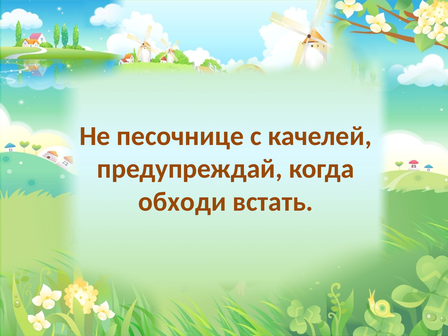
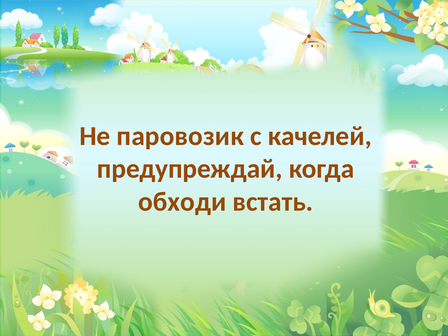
песочнице: песочнице -> паровозик (180, 136)
